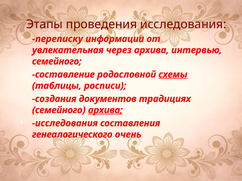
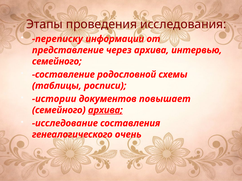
увлекательная: увлекательная -> представление (68, 50)
схемы underline: present -> none (173, 75)
создания: создания -> истории (54, 99)
традициях: традициях -> повышает (165, 99)
исследования: исследования -> исследование (65, 124)
